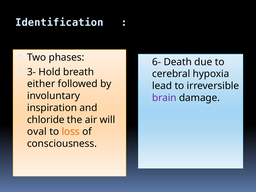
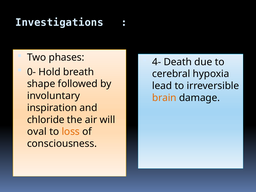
Identification: Identification -> Investigations (59, 22)
6-: 6- -> 4- (157, 62)
3-: 3- -> 0- (31, 72)
either: either -> shape (41, 84)
brain colour: purple -> orange (164, 98)
